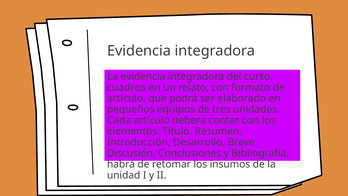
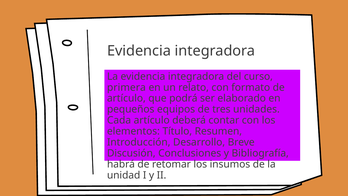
cuadros: cuadros -> primera (126, 87)
